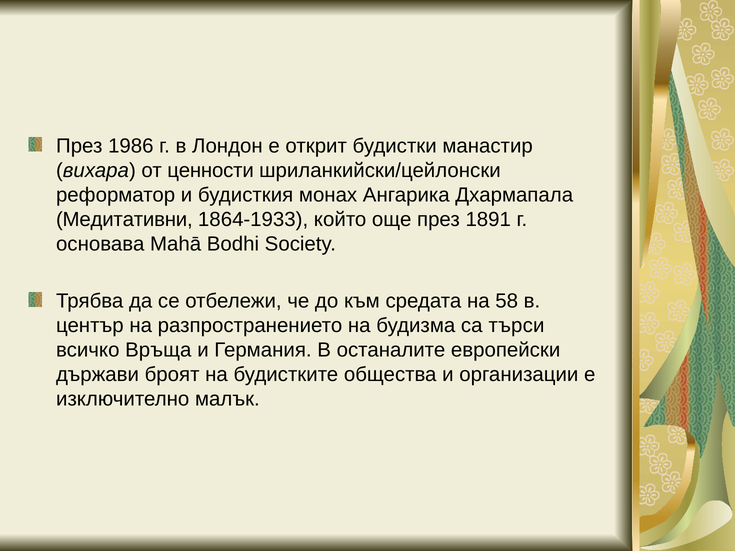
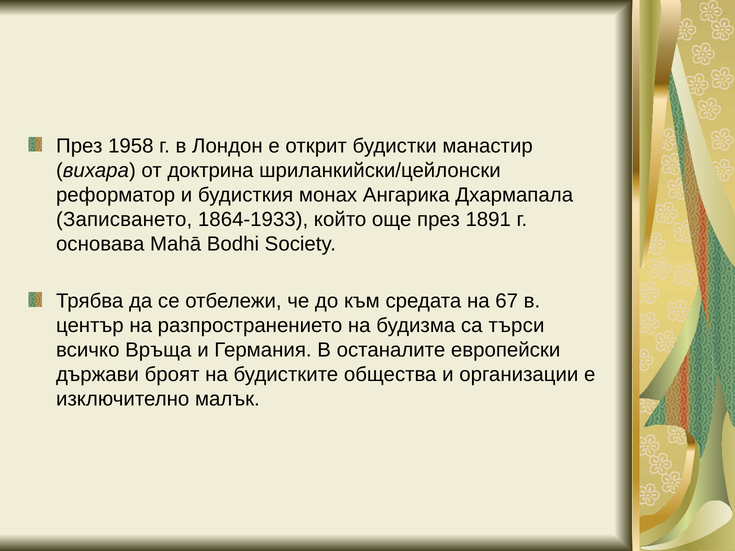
1986: 1986 -> 1958 (131, 146)
ценности: ценности -> доктрина (210, 170)
Медитативни: Медитативни -> Записването (124, 219)
58: 58 -> 67 (507, 301)
